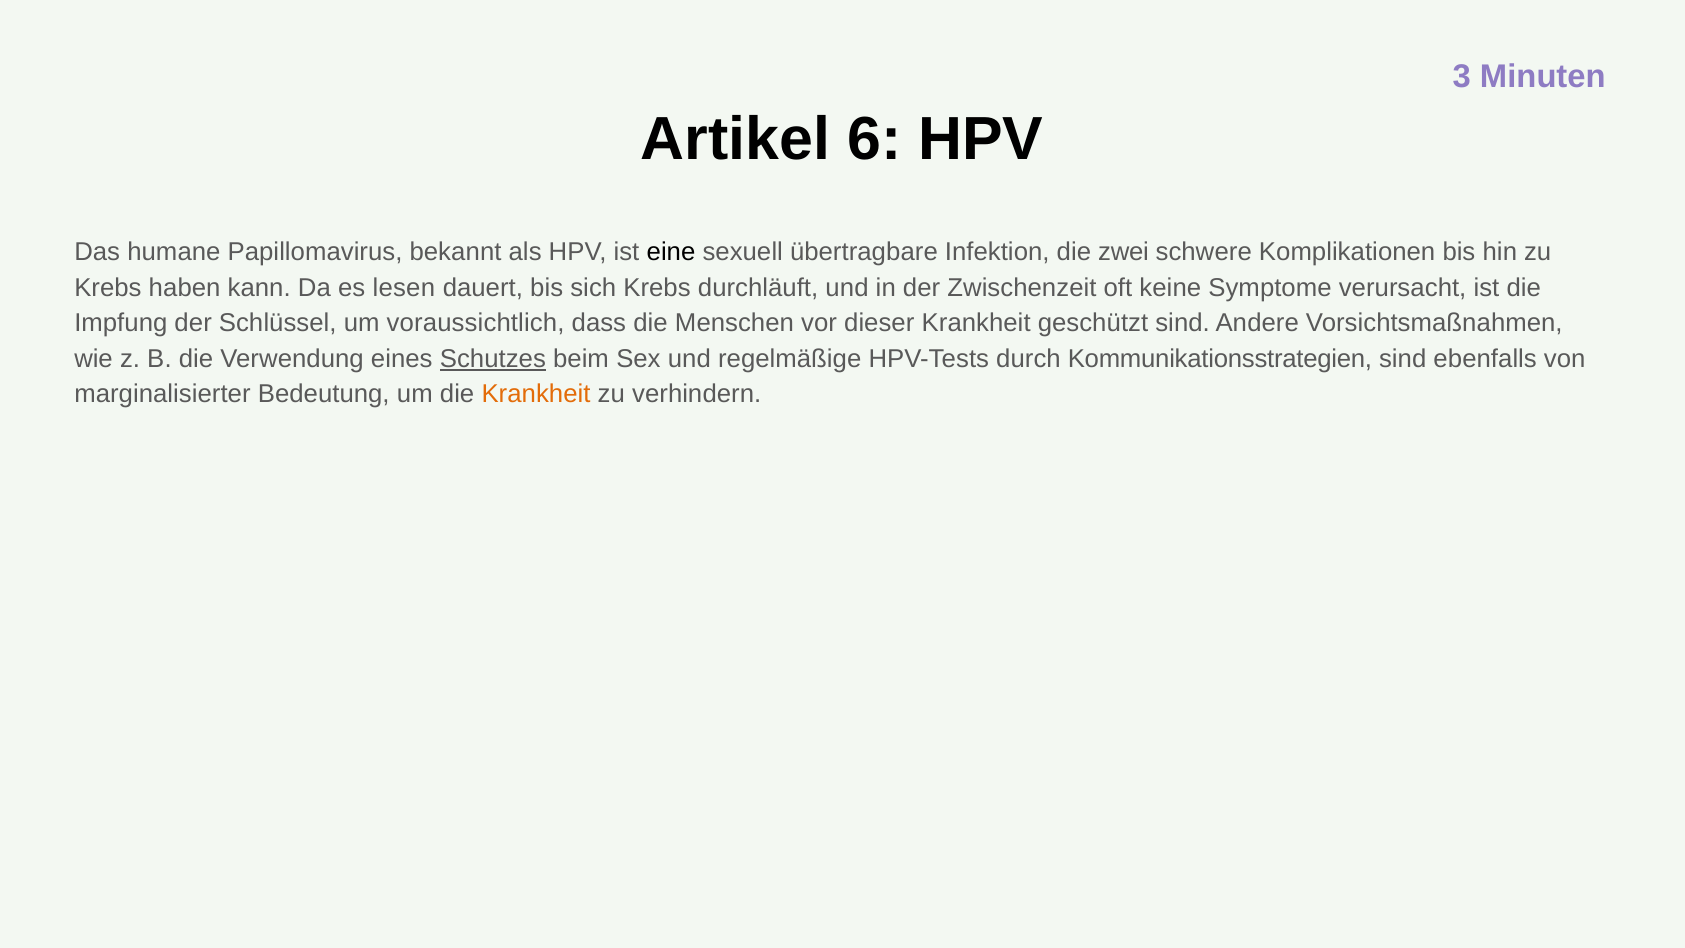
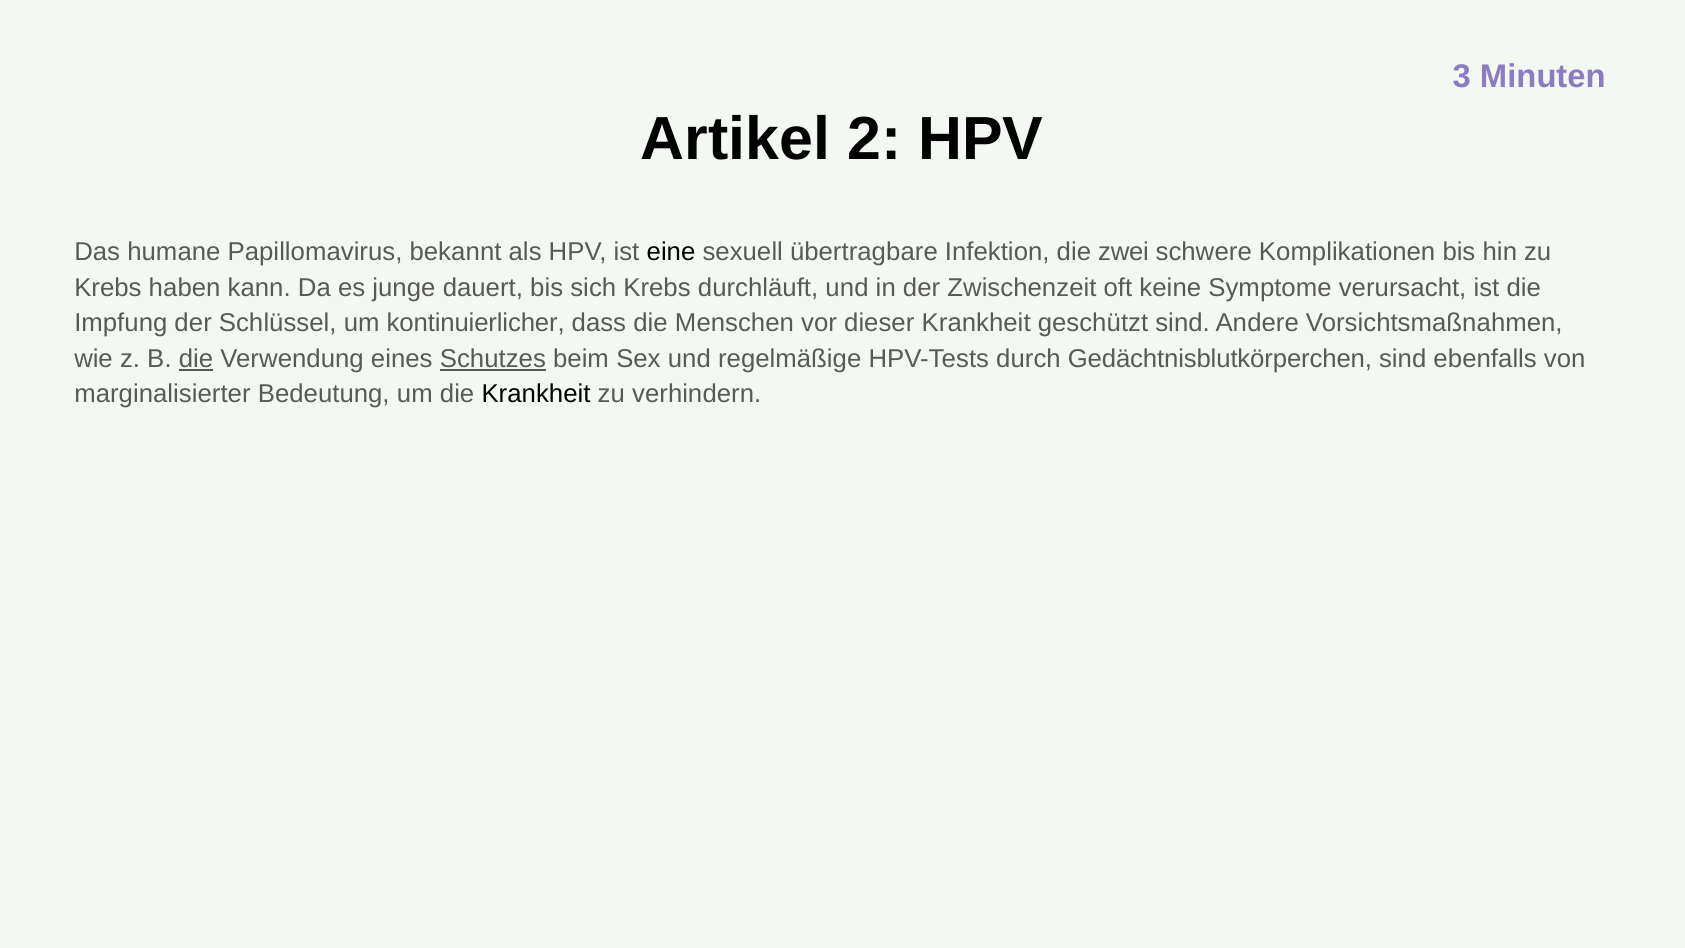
6: 6 -> 2 (874, 140)
lesen: lesen -> junge (404, 288)
voraussichtlich: voraussichtlich -> kontinuierlicher (476, 323)
die underline: none -> present (196, 359)
Kommunikationsstrategien: Kommunikationsstrategien -> Gedächtnisblutkörperchen (1220, 359)
Krankheit colour: orange -> black (536, 394)
